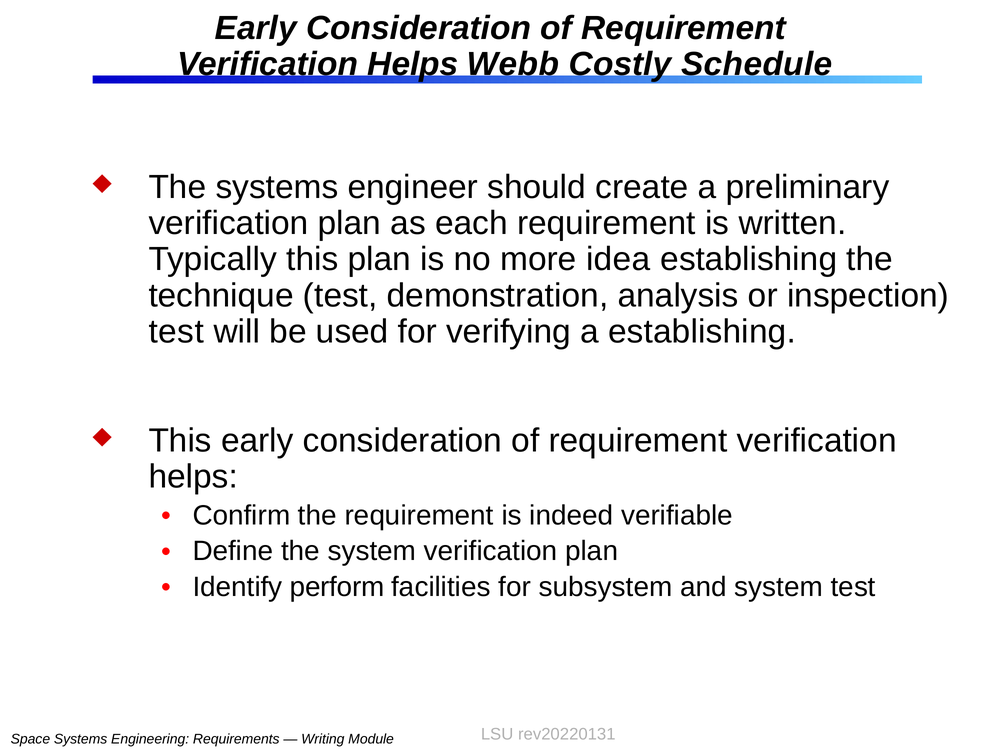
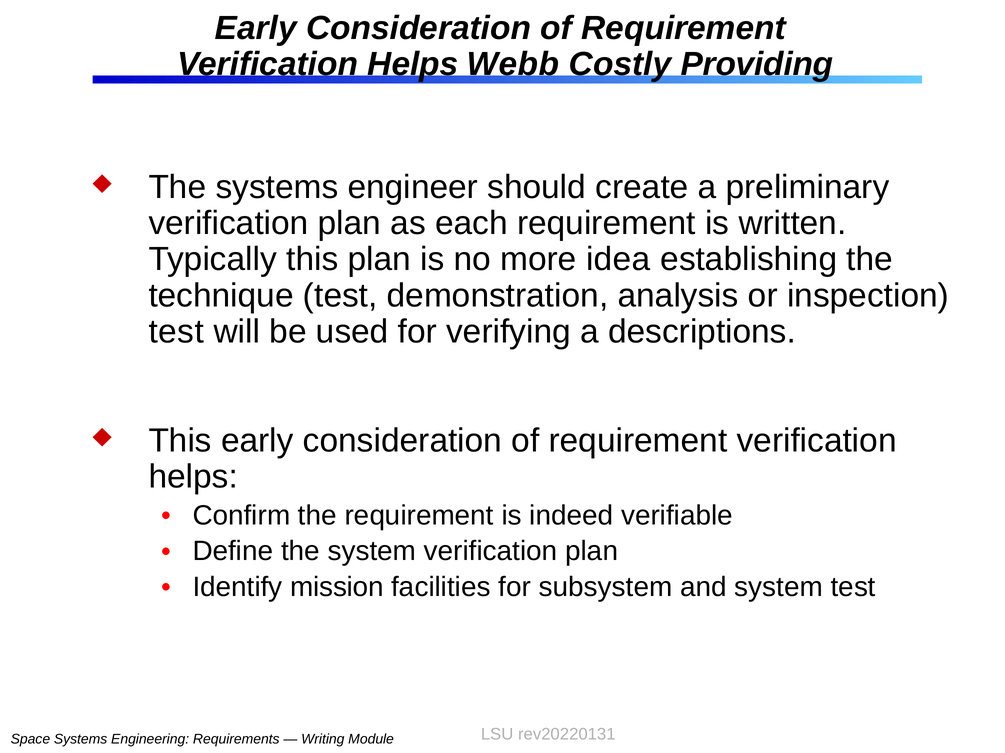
Schedule: Schedule -> Providing (757, 64)
a establishing: establishing -> descriptions (702, 332)
perform: perform -> mission (337, 588)
